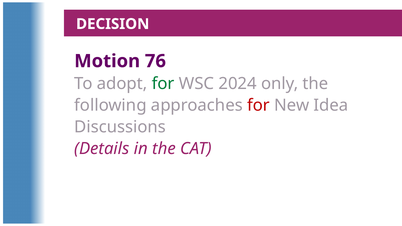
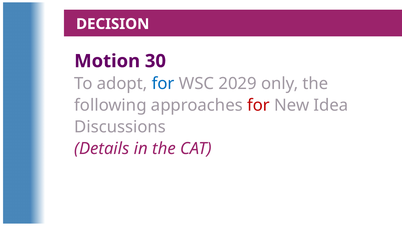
76: 76 -> 30 (155, 61)
for colour: green -> blue (163, 84)
2024: 2024 -> 2029 (238, 84)
